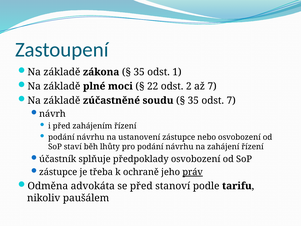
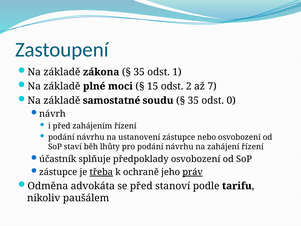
22: 22 -> 15 (153, 86)
zúčastněné: zúčastněné -> samostatné (112, 100)
odst 7: 7 -> 0 (231, 100)
třeba underline: none -> present (101, 172)
